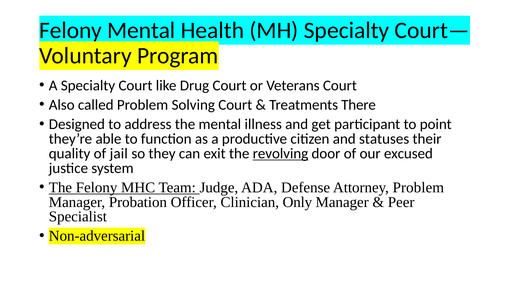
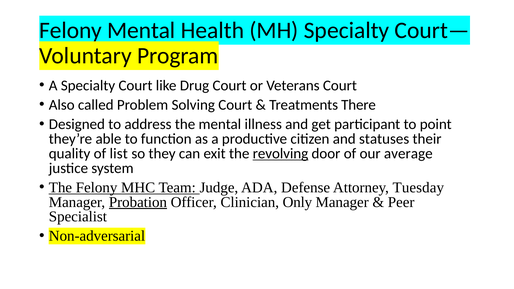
jail: jail -> list (119, 154)
excused: excused -> average (408, 154)
Attorney Problem: Problem -> Tuesday (418, 188)
Probation underline: none -> present (138, 202)
